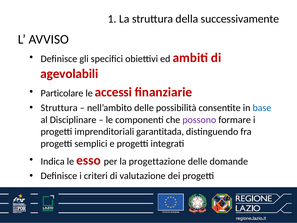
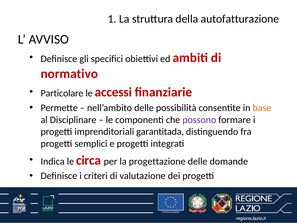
successivamente: successivamente -> autofatturazione (240, 19)
agevolabili: agevolabili -> normativo (69, 74)
Struttura: Struttura -> Permette (59, 108)
base colour: blue -> orange (262, 108)
esso: esso -> circa (89, 160)
